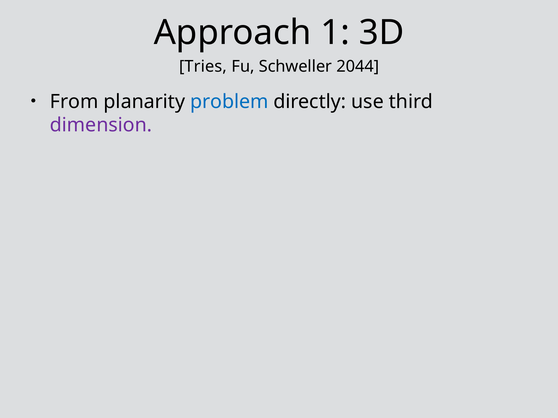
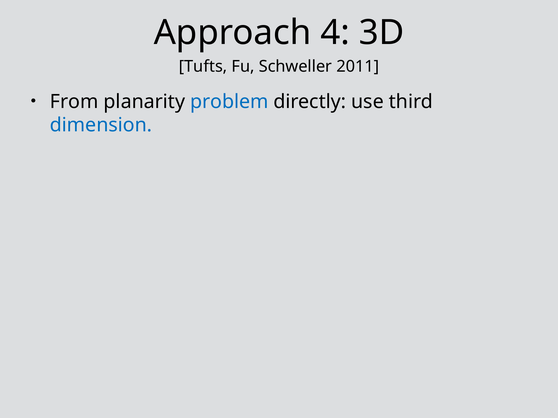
1: 1 -> 4 (335, 33)
Tries: Tries -> Tufts (203, 67)
2044: 2044 -> 2011 (358, 67)
dimension colour: purple -> blue (101, 125)
